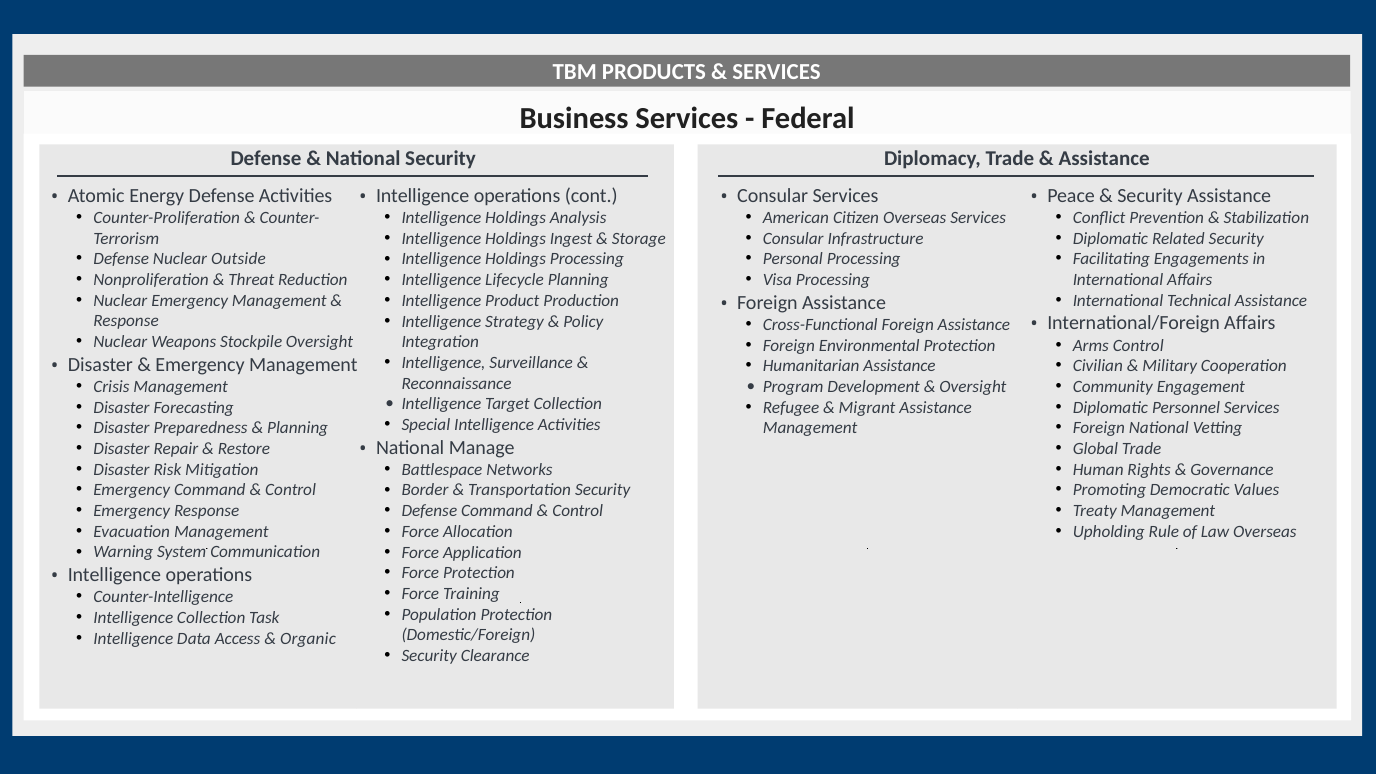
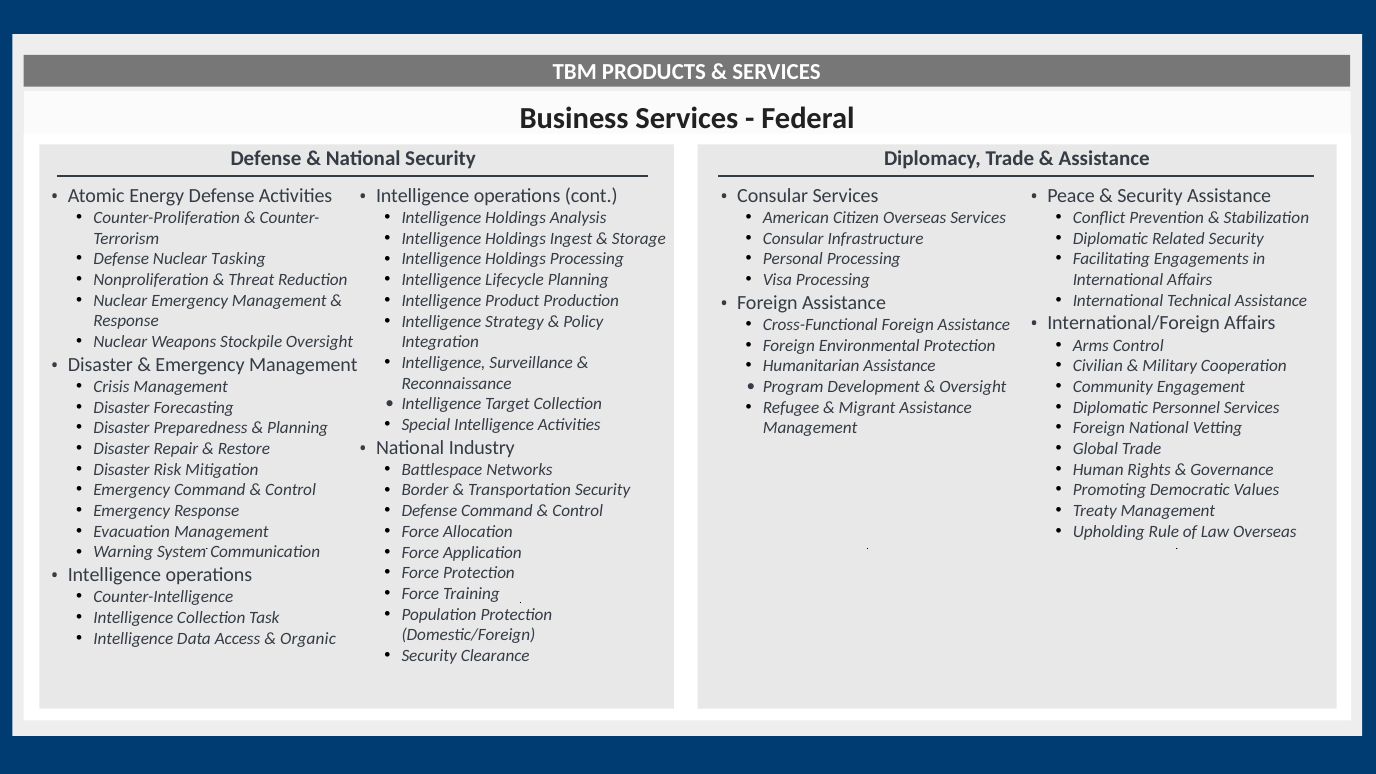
Outside: Outside -> Tasking (238, 259)
Manage: Manage -> Industry (482, 447)
